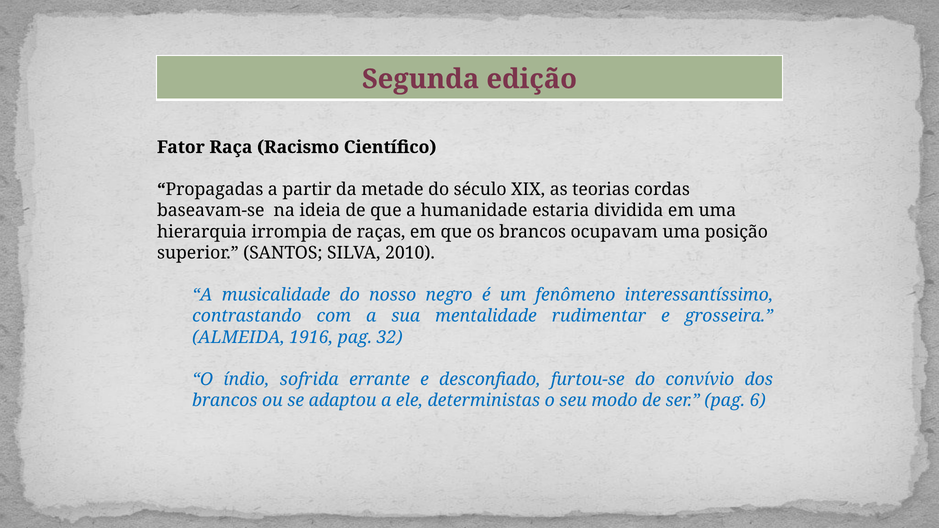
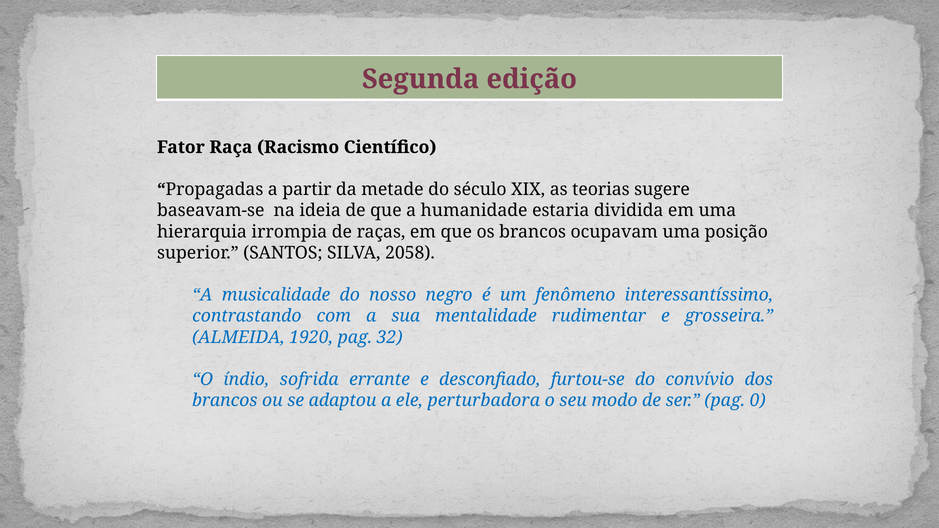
cordas: cordas -> sugere (662, 190)
2010: 2010 -> 2058 (410, 253)
1916: 1916 -> 1920 (311, 337)
deterministas: deterministas -> perturbadora (484, 401)
6: 6 -> 0 (758, 401)
